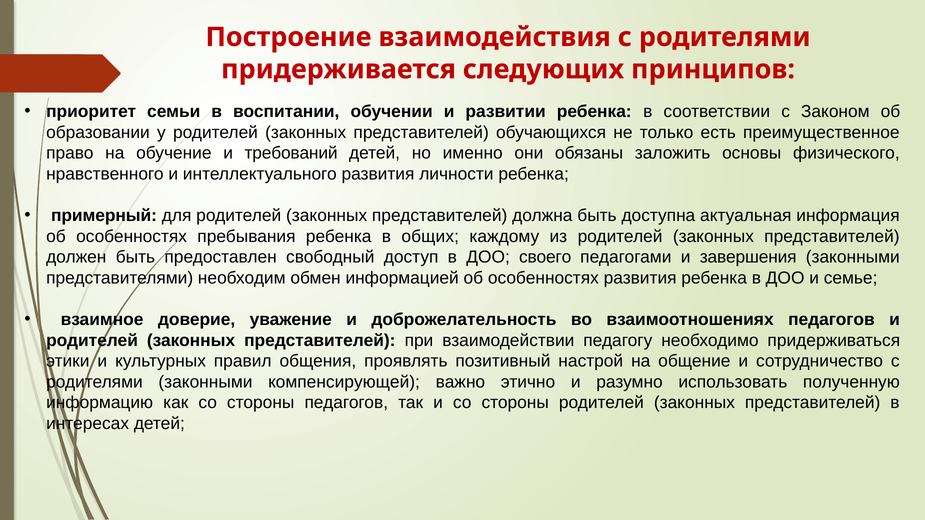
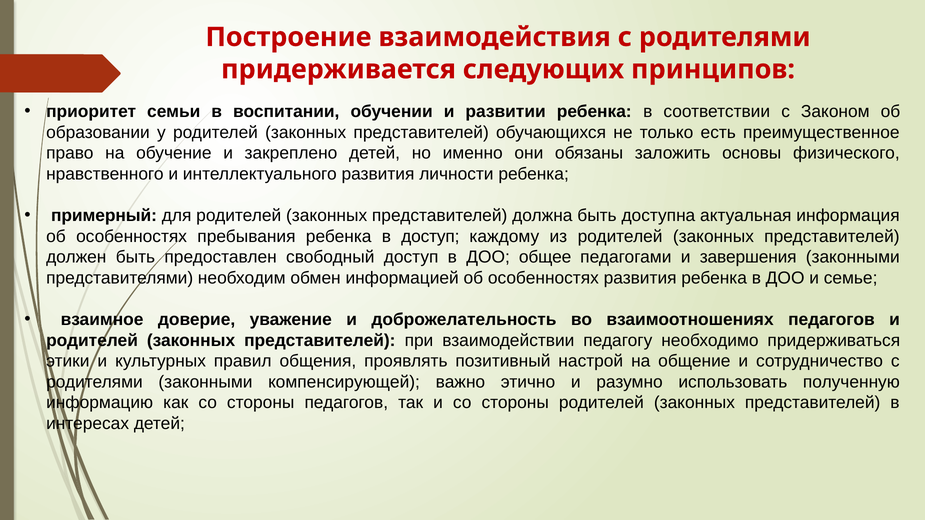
требований: требований -> закреплено (291, 153)
в общих: общих -> доступ (430, 236)
своего: своего -> общее (545, 257)
